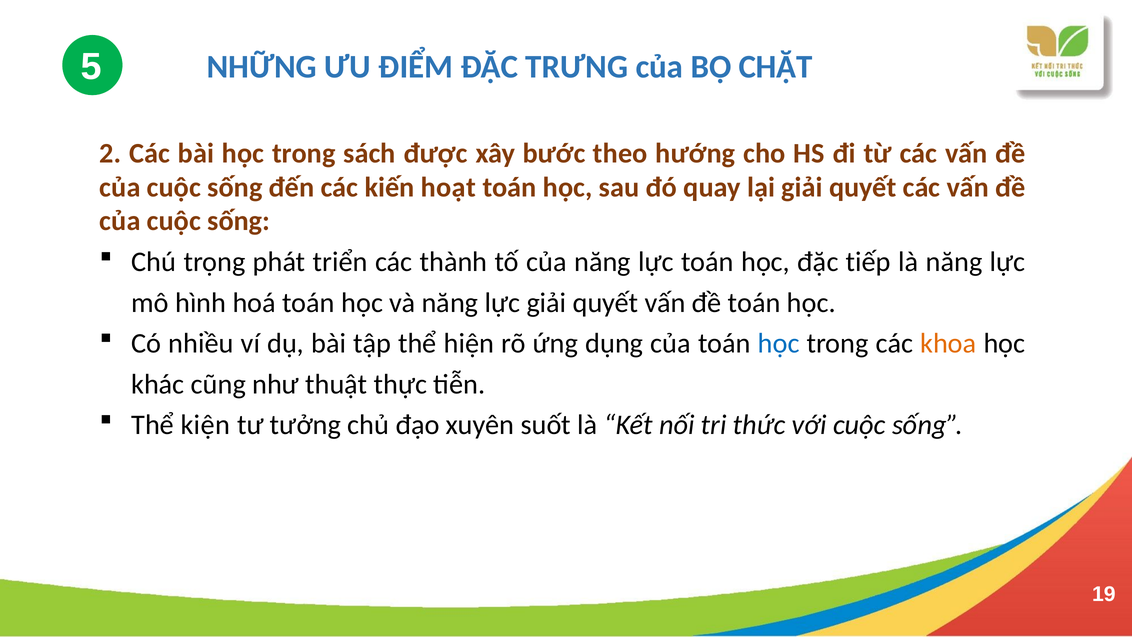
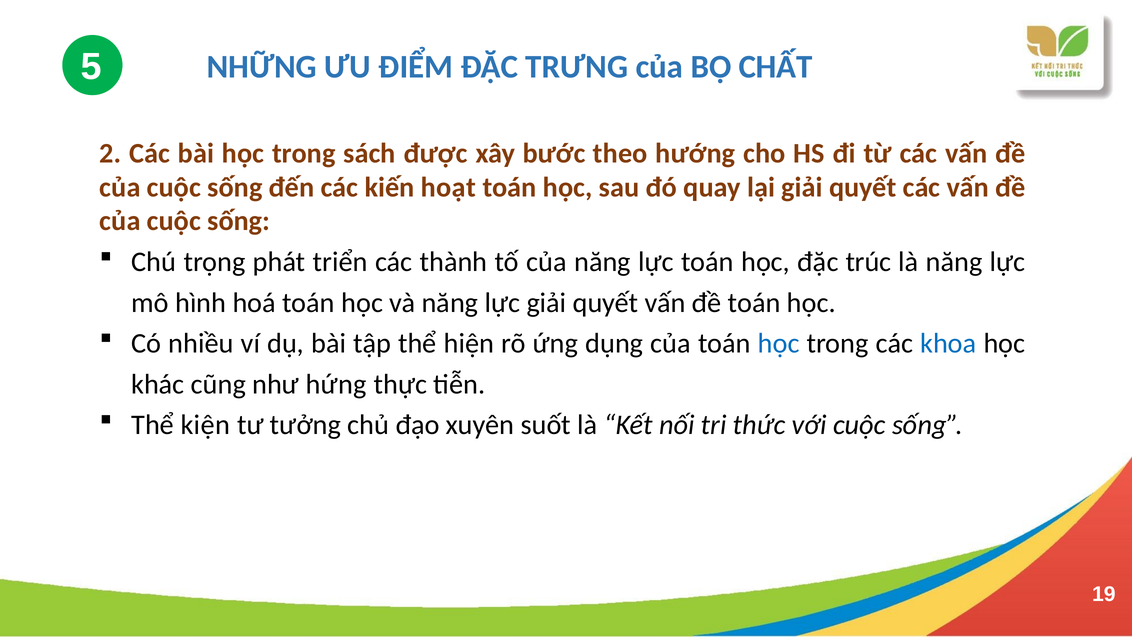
CHẶT: CHẶT -> CHẤT (776, 67)
tiếp: tiếp -> trúc (868, 262)
khoa colour: orange -> blue (948, 343)
thuật: thuật -> hứng (336, 384)
